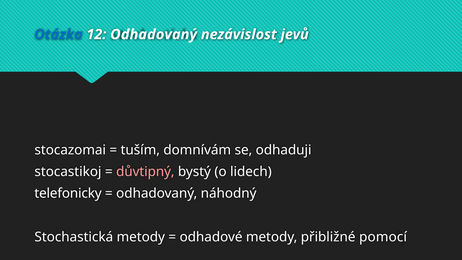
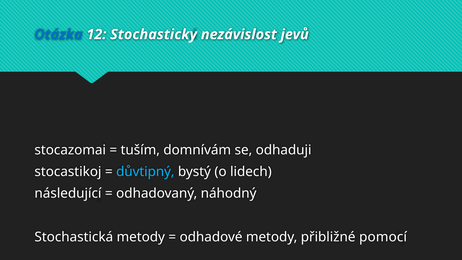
12 Odhadovaný: Odhadovaný -> Stochasticky (154, 34)
důvtipný colour: pink -> light blue (145, 172)
telefonicky: telefonicky -> následující (68, 193)
